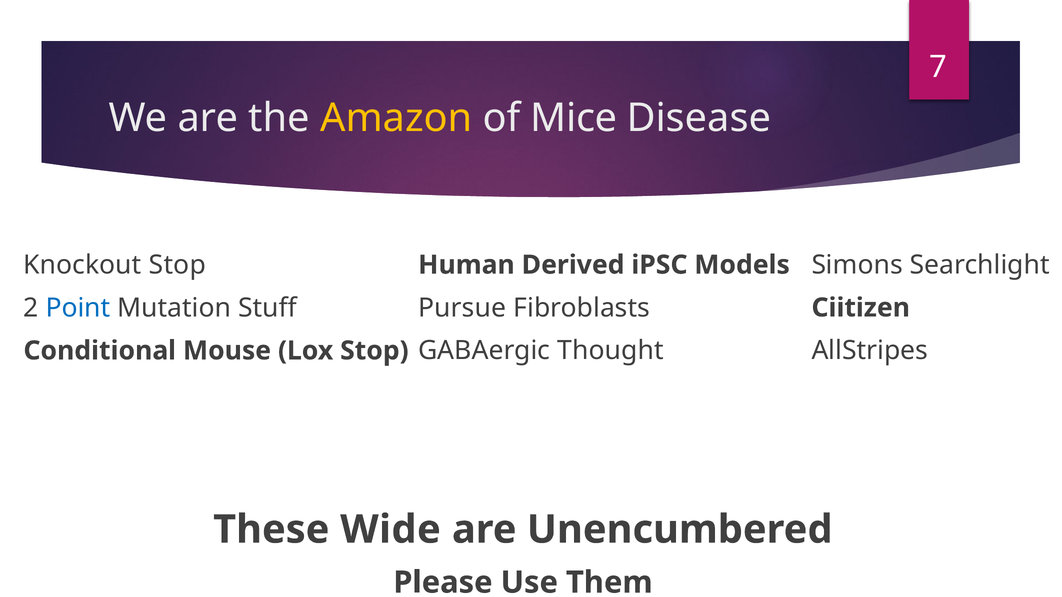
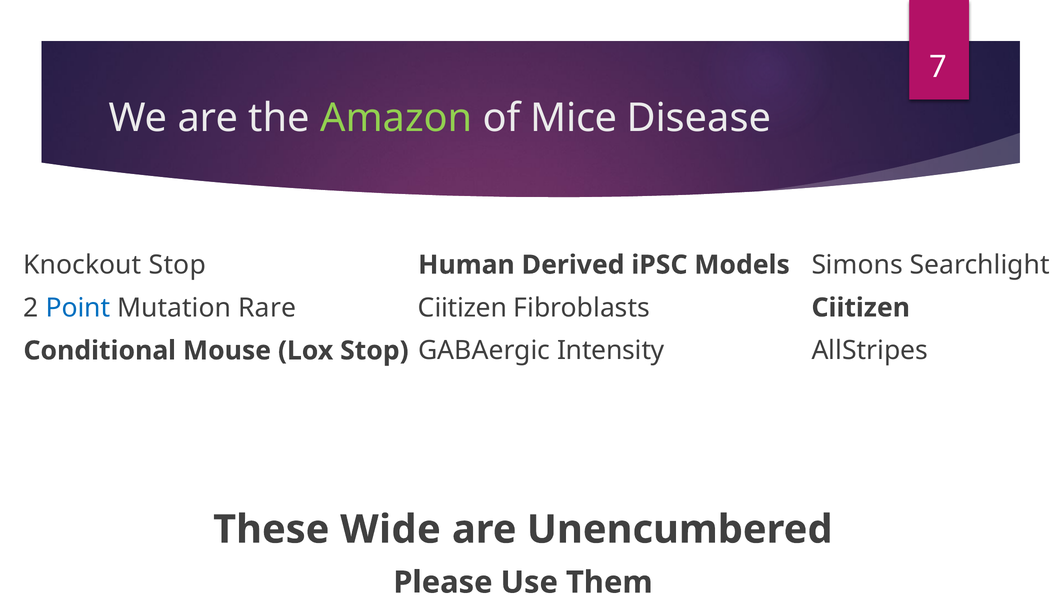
Amazon colour: yellow -> light green (396, 118)
Stuff: Stuff -> Rare (267, 308)
Pursue: Pursue -> Ciitizen (462, 308)
Thought: Thought -> Intensity (611, 351)
